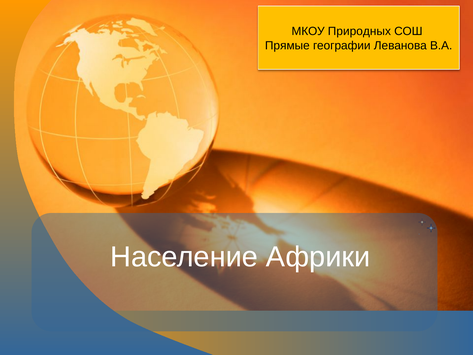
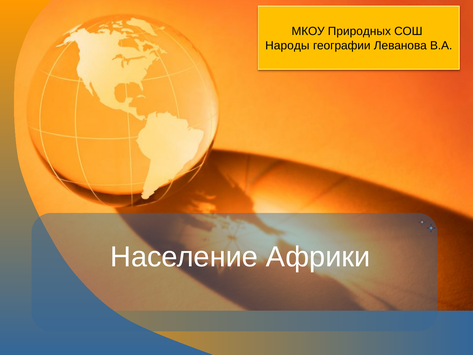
Прямые: Прямые -> Народы (287, 46)
